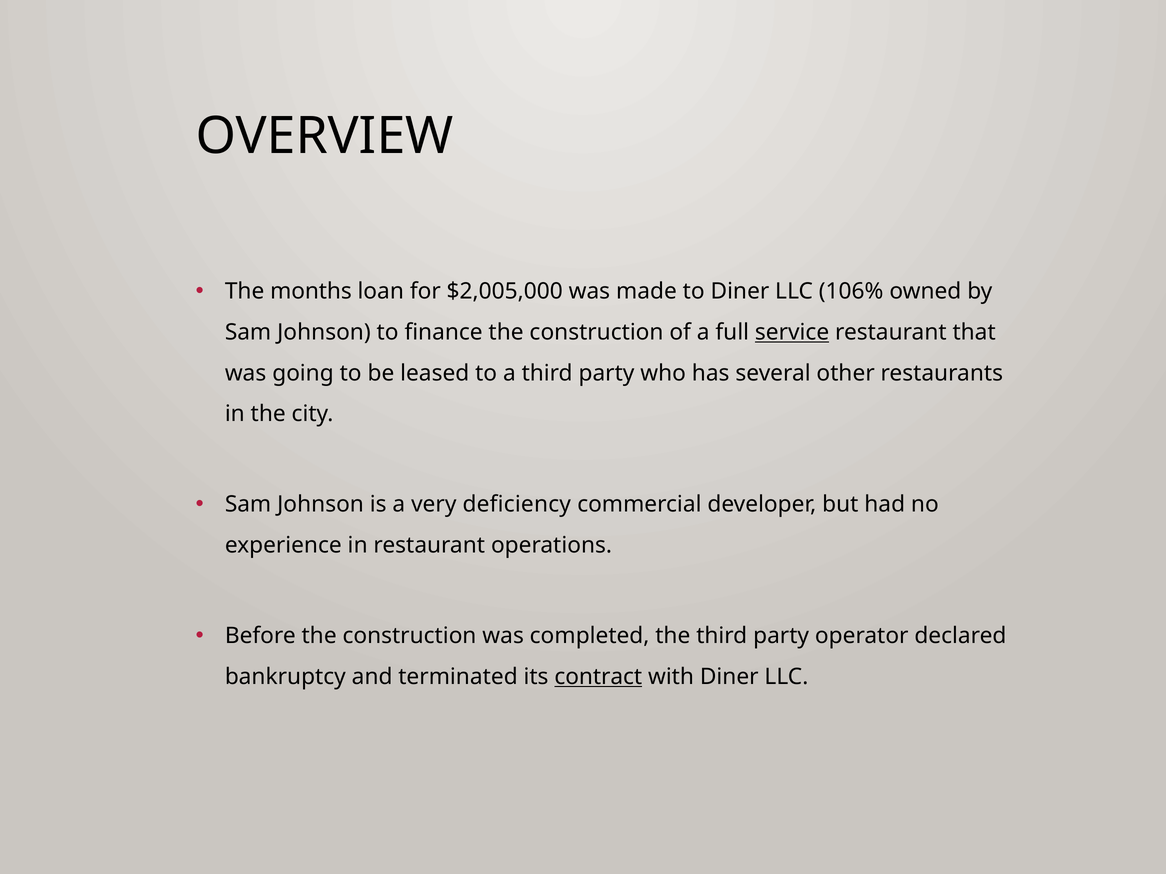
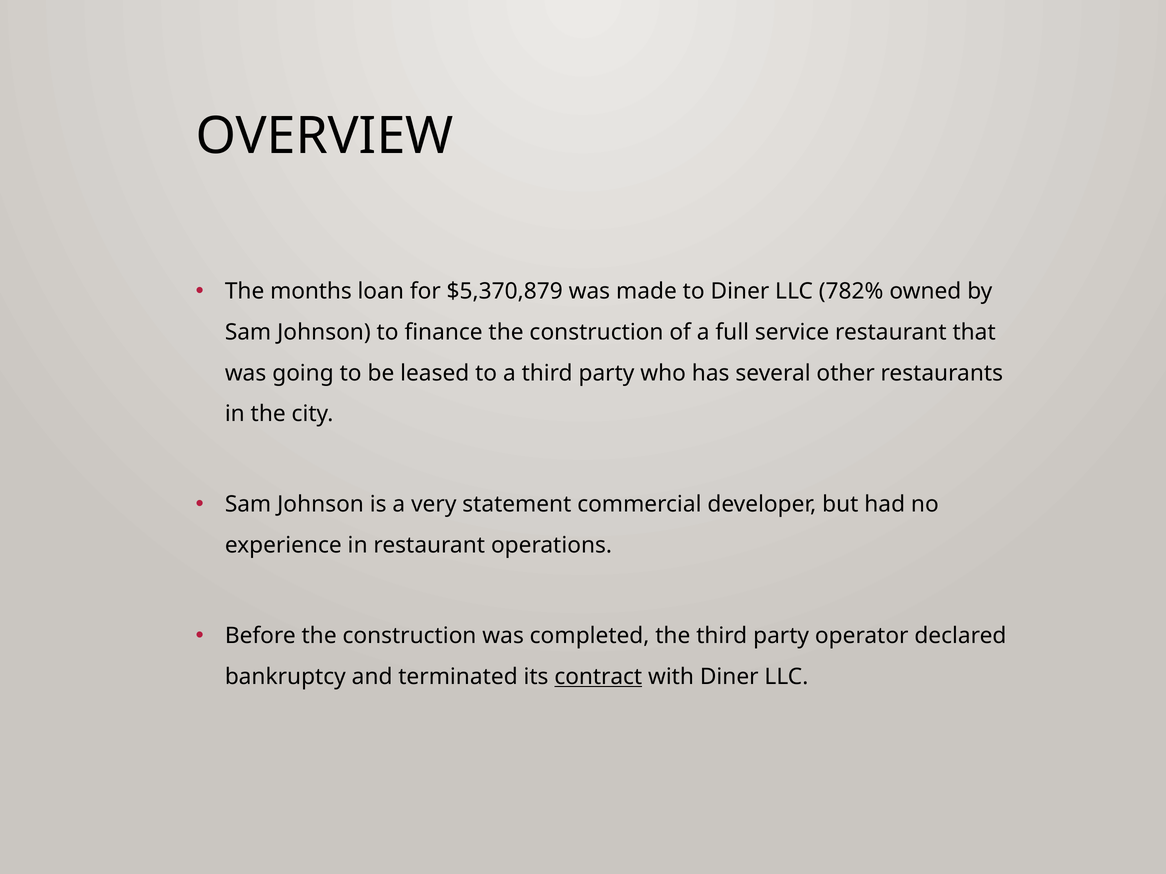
$2,005,000: $2,005,000 -> $5,370,879 (505, 292)
106%: 106% -> 782% (851, 292)
service underline: present -> none (792, 332)
deficiency: deficiency -> statement (517, 505)
